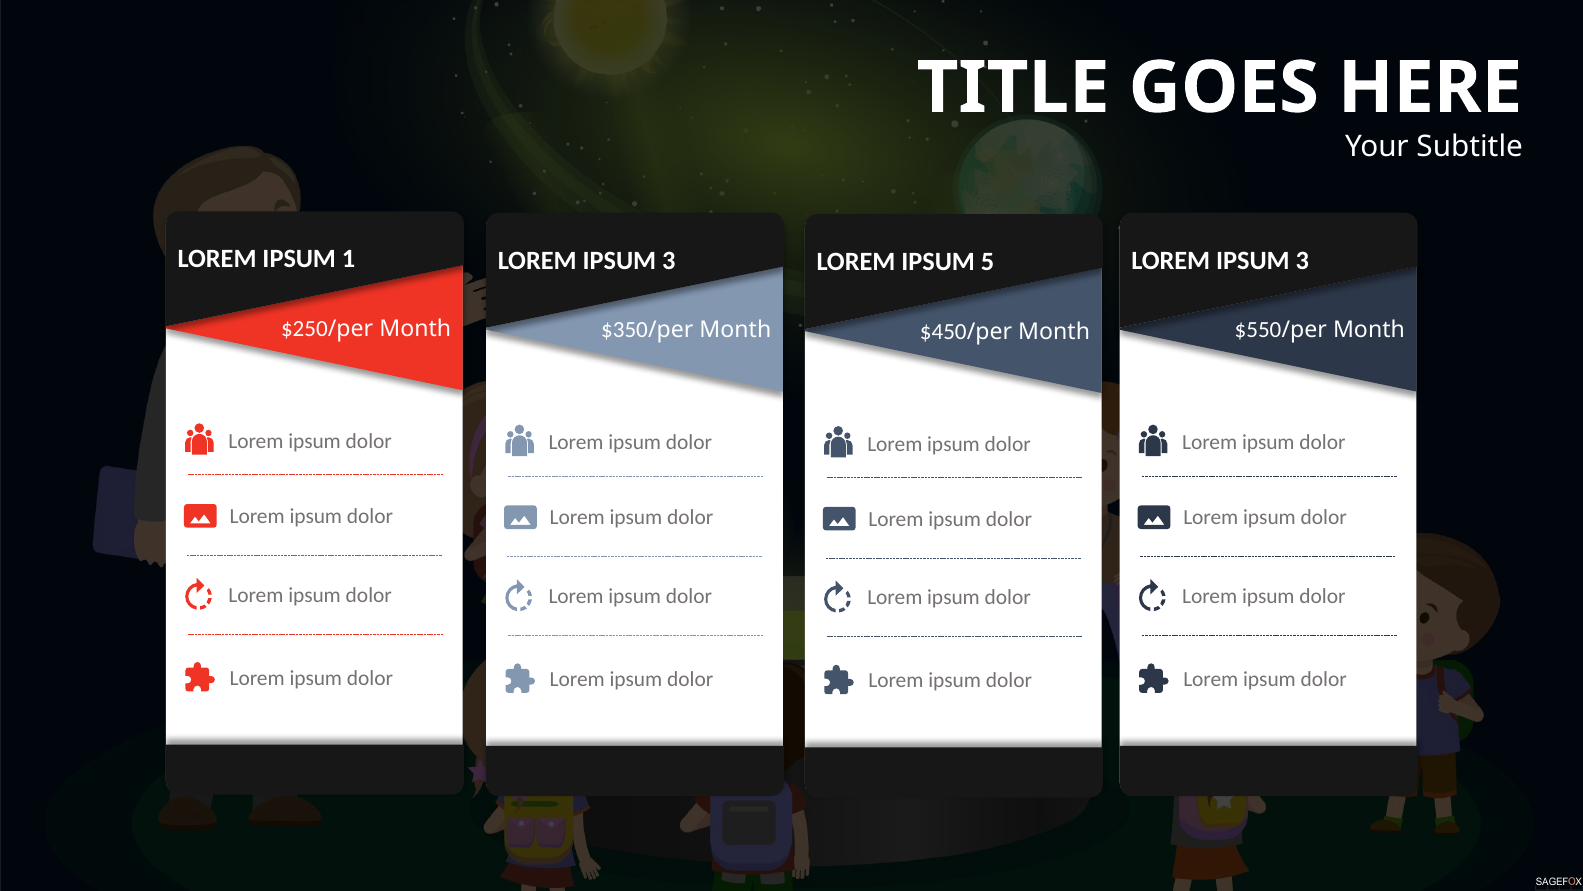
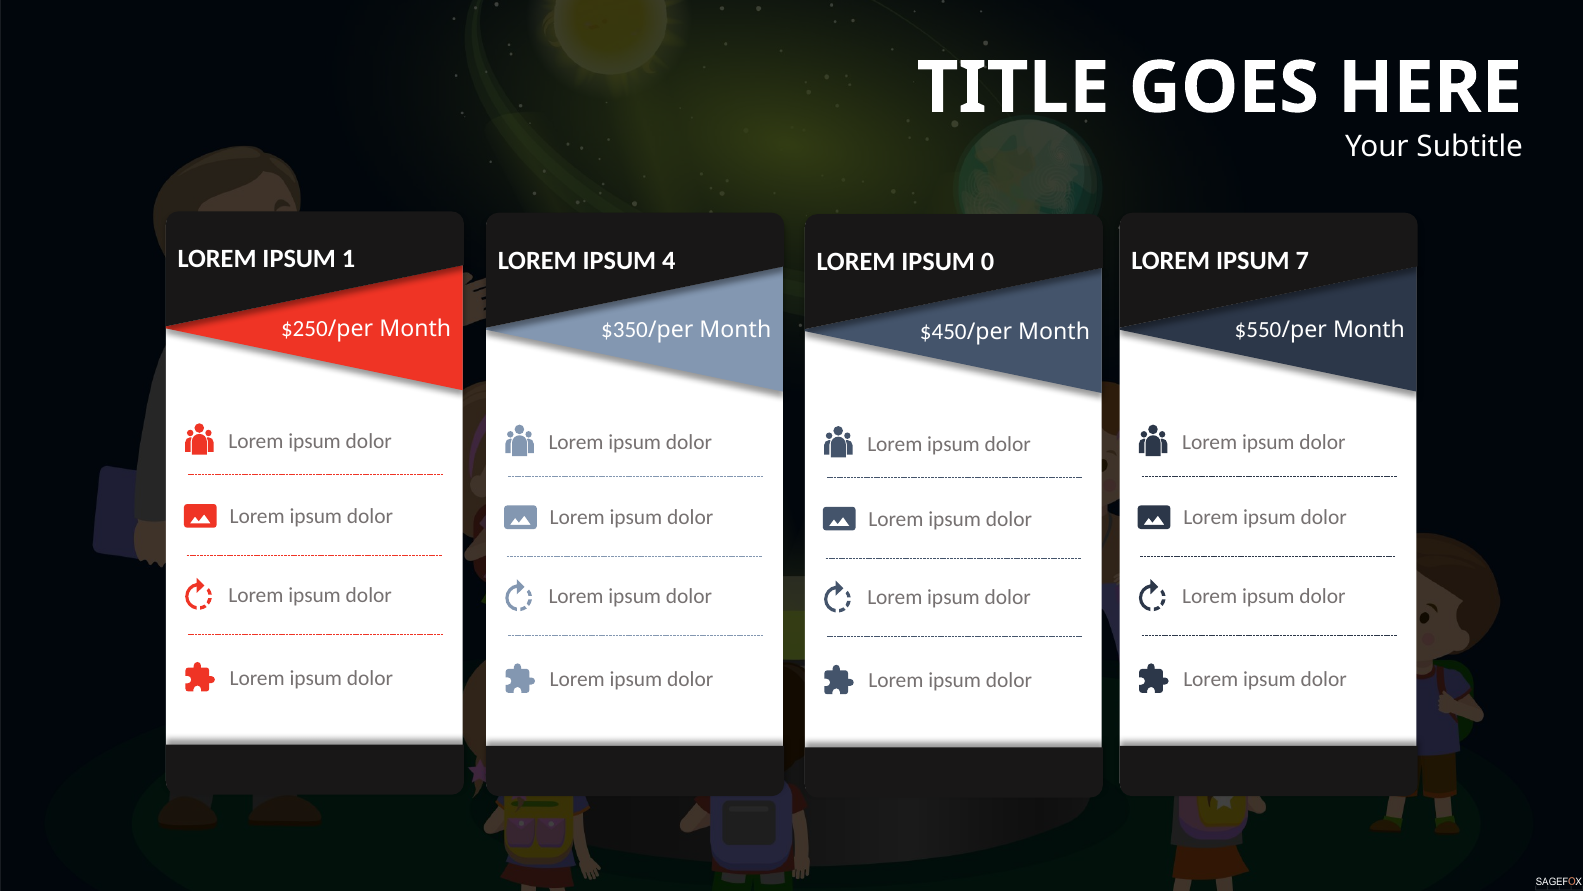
3: 3 -> 4 (669, 260)
3: 3 -> 7 (1302, 260)
5: 5 -> 0 (988, 262)
